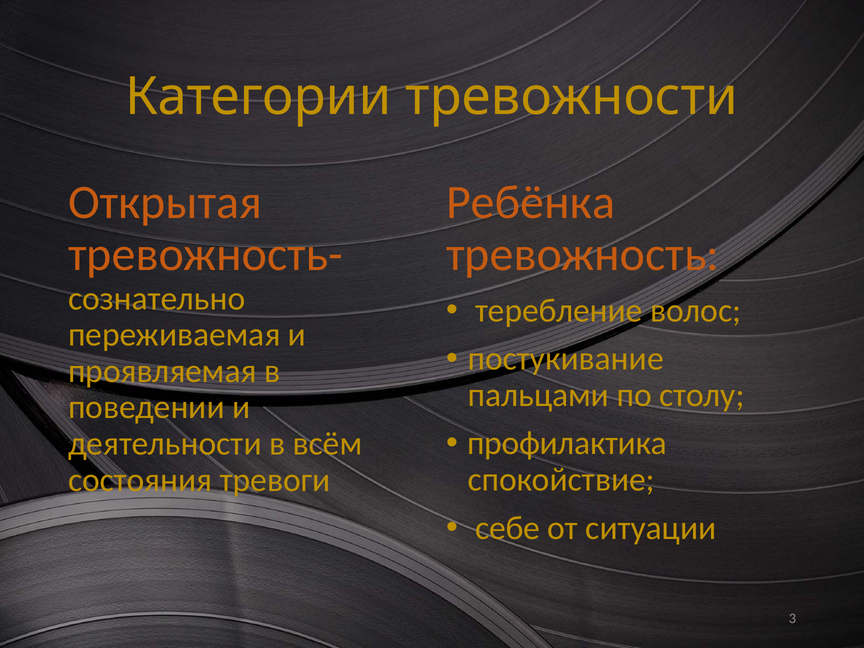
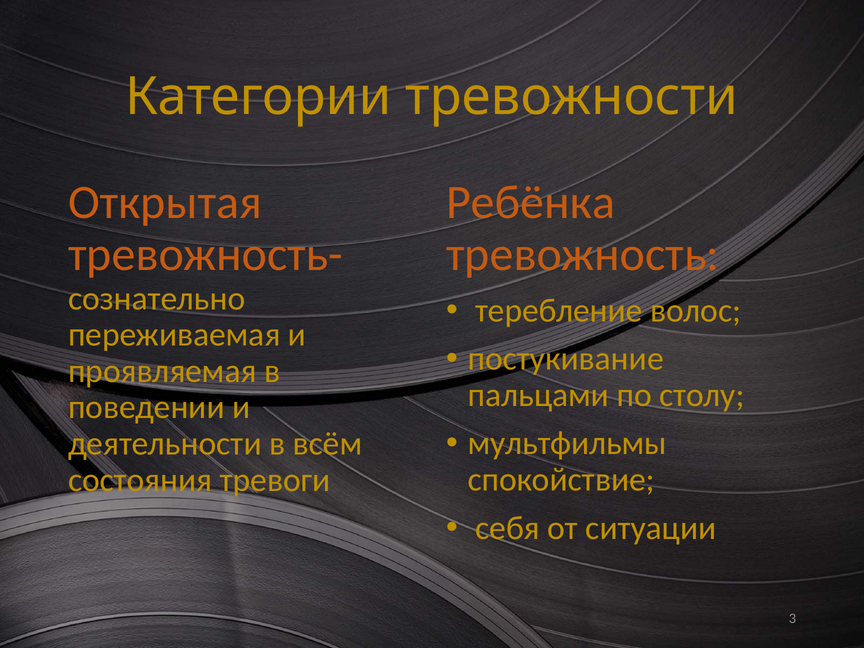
профилактика: профилактика -> мультфильмы (567, 443)
себе: себе -> себя (507, 528)
